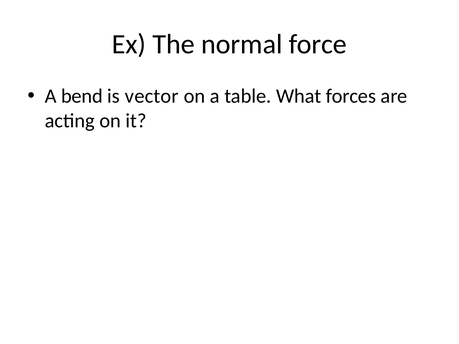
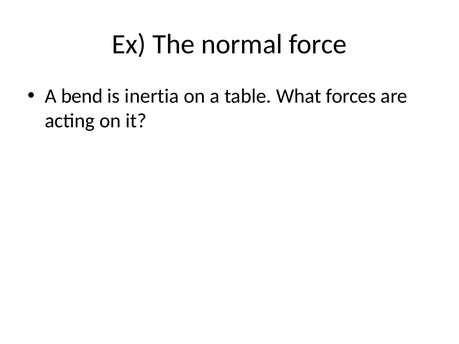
vector: vector -> inertia (152, 96)
